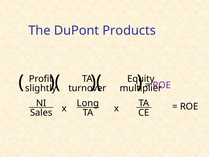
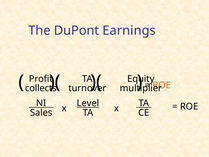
Products: Products -> Earnings (129, 30)
ROE colour: purple -> orange (162, 85)
slightly: slightly -> collects (41, 88)
Long: Long -> Level (88, 103)
